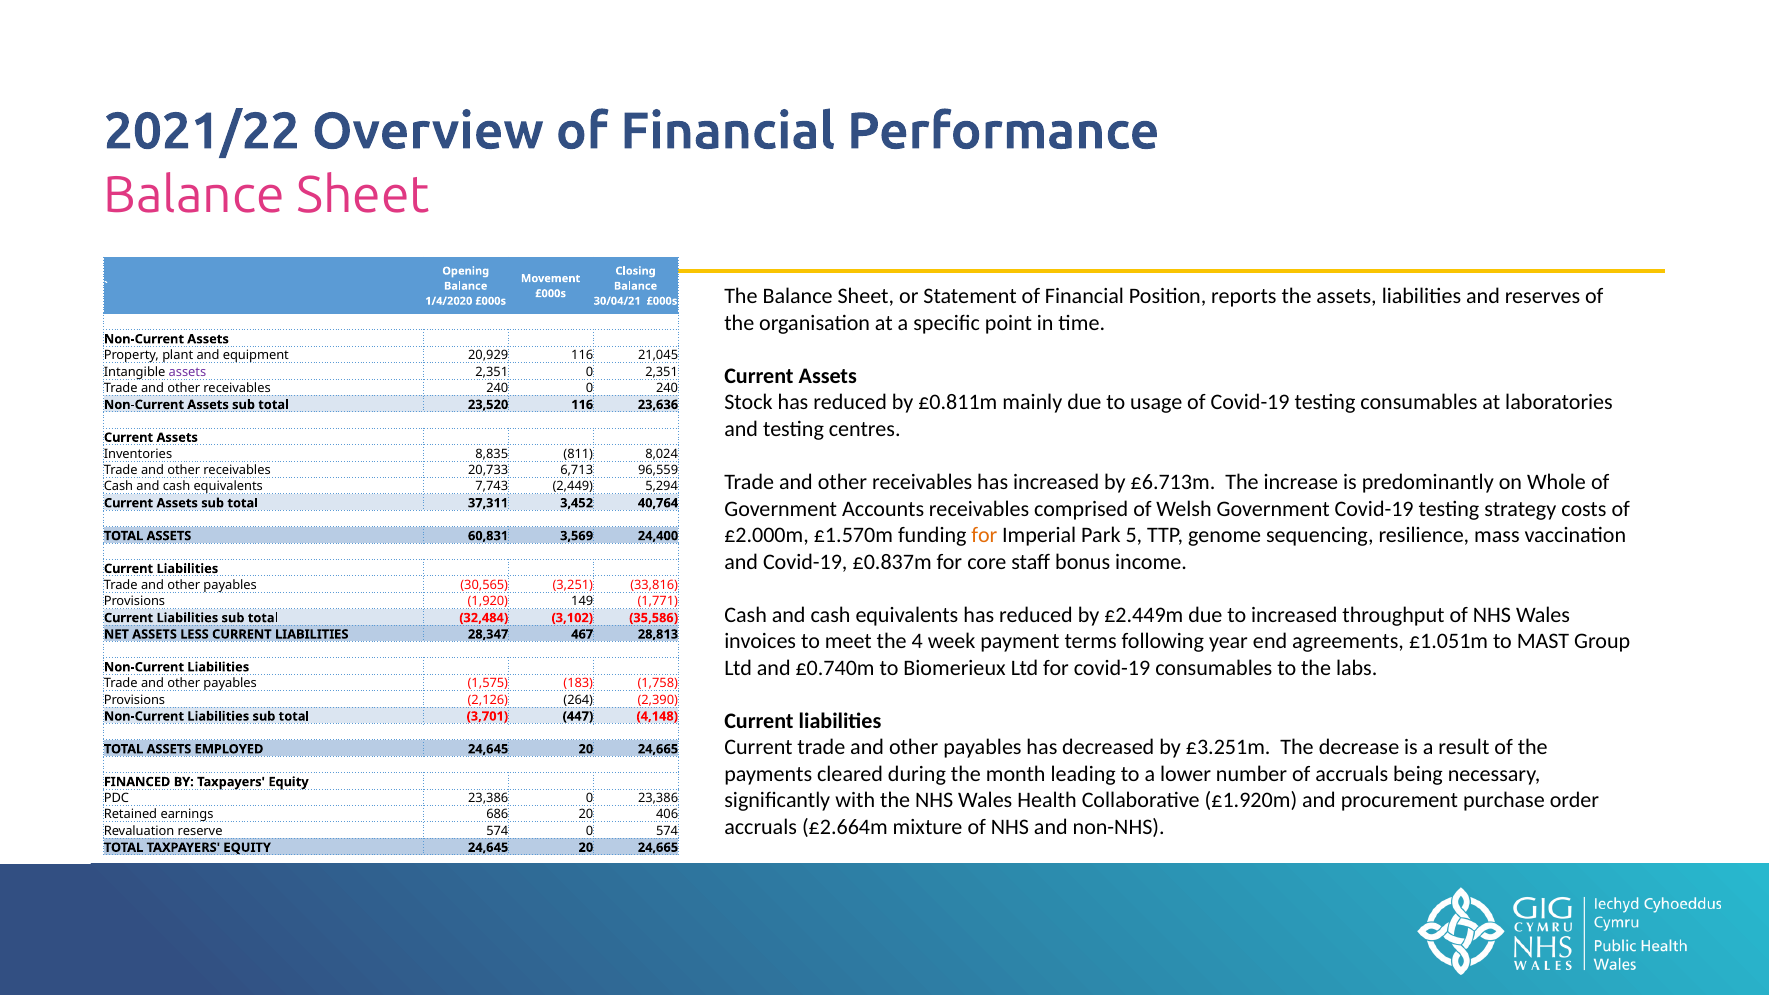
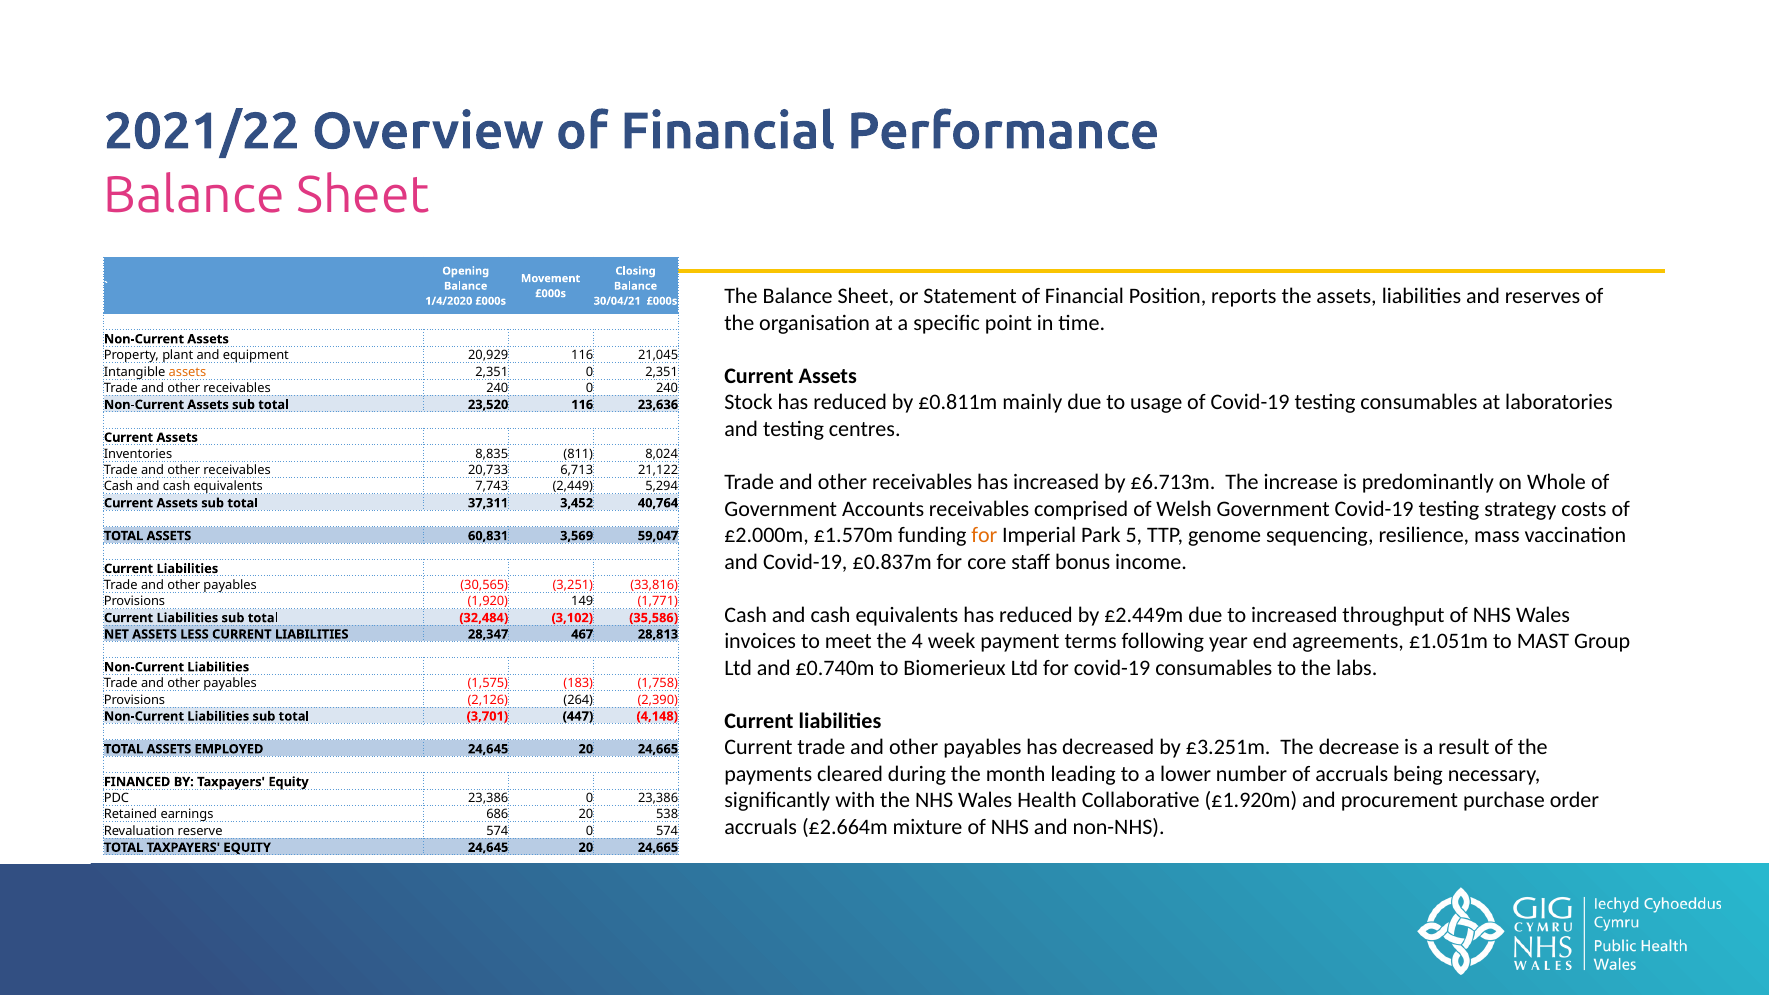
assets colour: purple -> orange (187, 372)
96,559: 96,559 -> 21,122 (658, 470)
24,400: 24,400 -> 59,047 (658, 536)
406: 406 -> 538 (667, 815)
